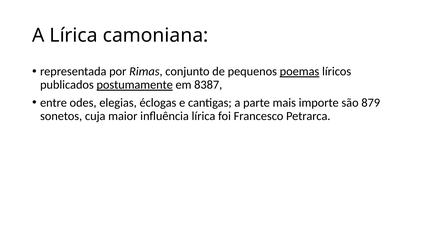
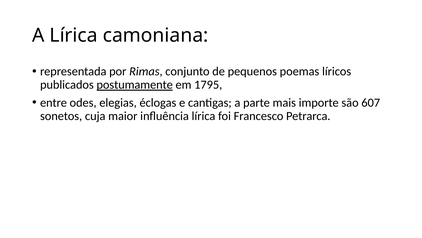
poemas underline: present -> none (300, 71)
8387: 8387 -> 1795 (208, 85)
879: 879 -> 607 (371, 102)
